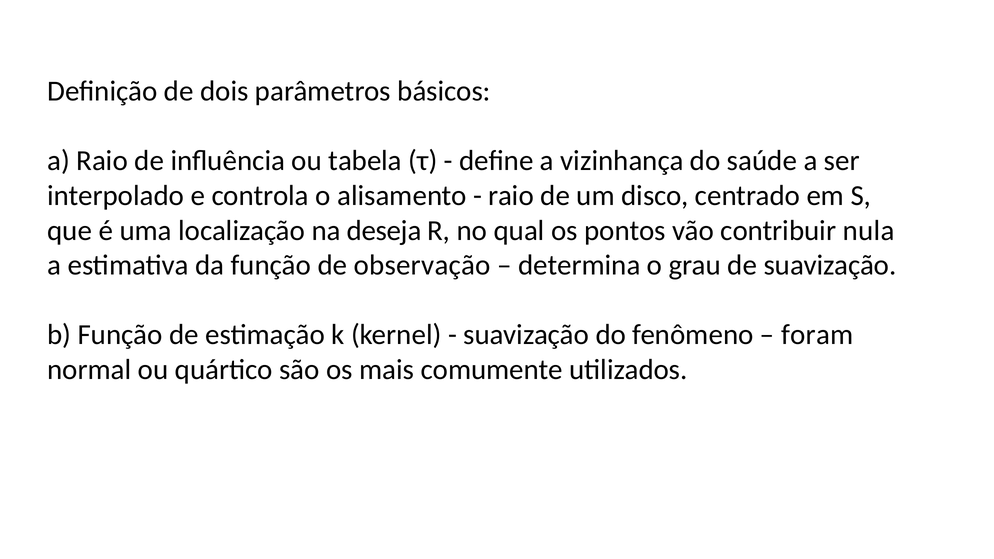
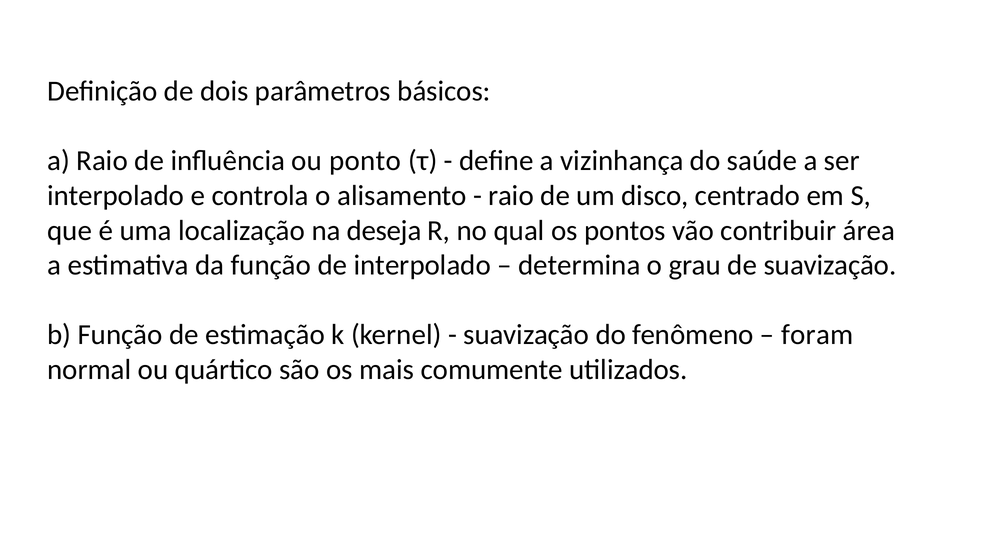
tabela: tabela -> ponto (365, 161)
nula: nula -> área (869, 231)
de observação: observação -> interpolado (422, 265)
